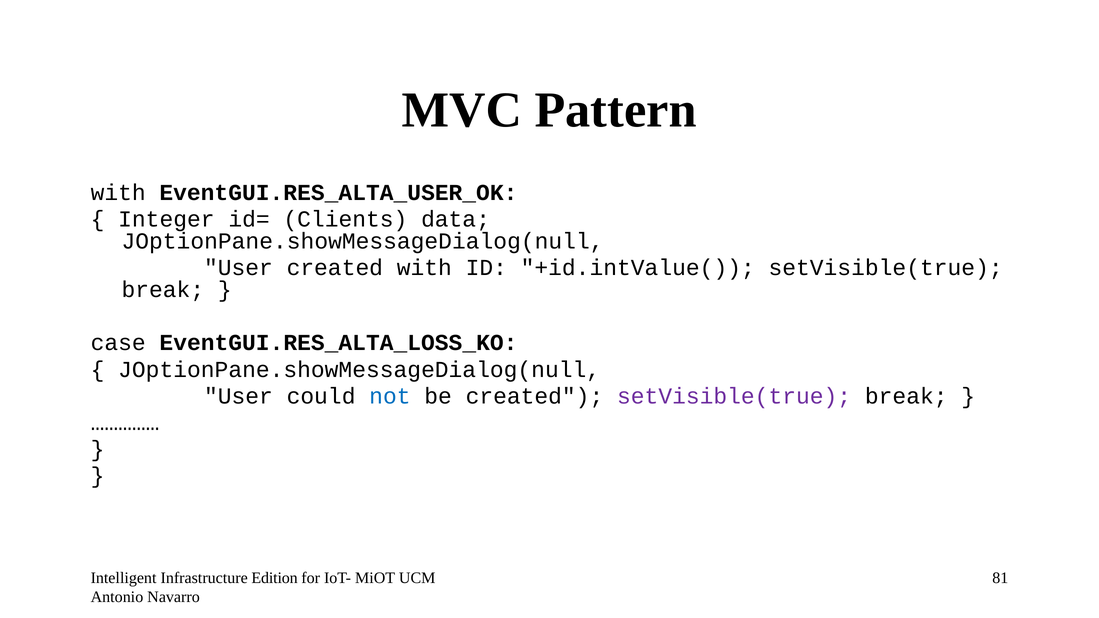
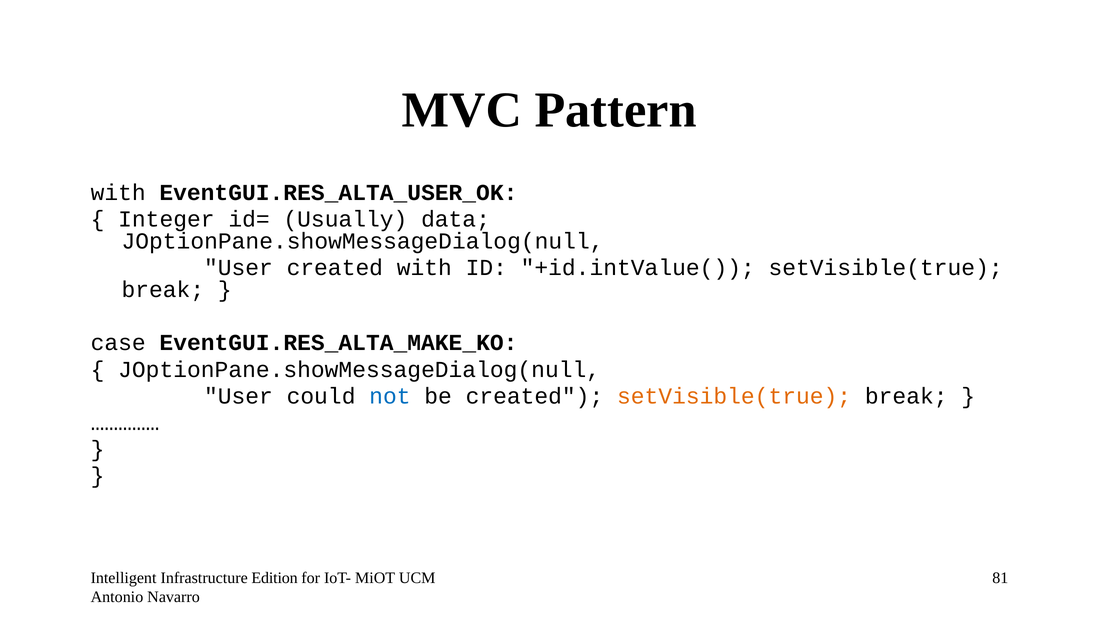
Clients: Clients -> Usually (345, 219)
EventGUI.RES_ALTA_LOSS_KO: EventGUI.RES_ALTA_LOSS_KO -> EventGUI.RES_ALTA_MAKE_KO (338, 343)
setVisible(true colour: purple -> orange (734, 396)
